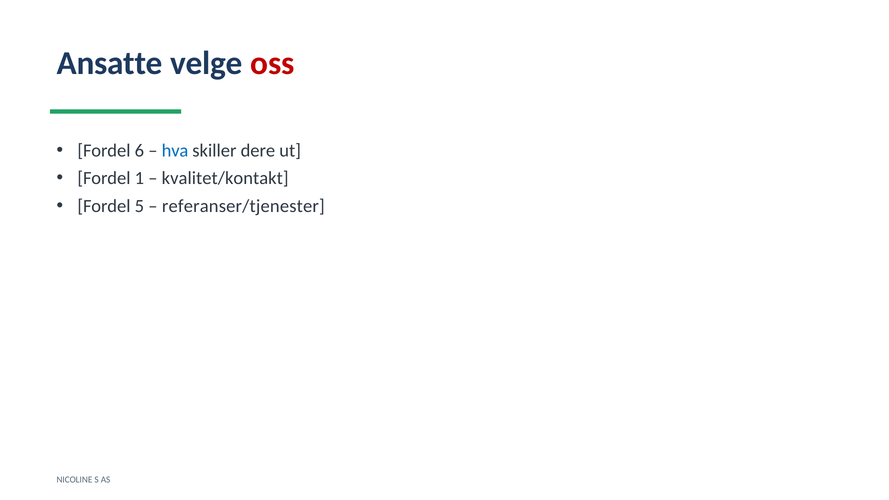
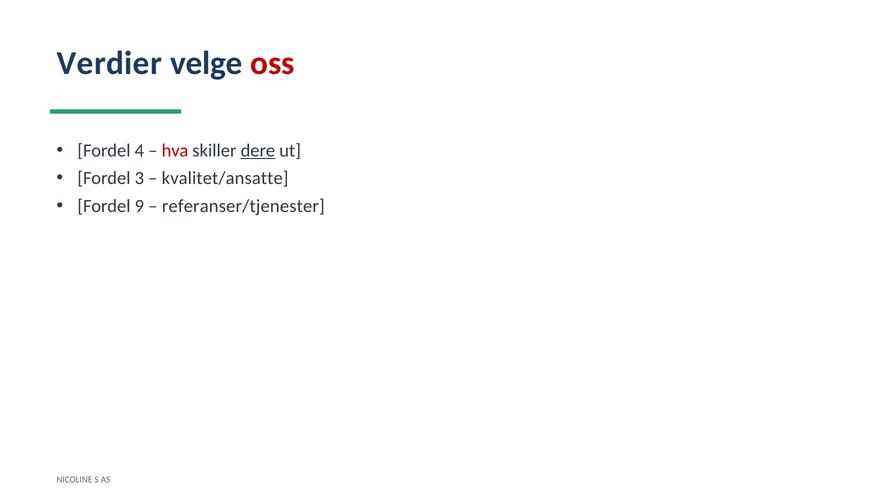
Ansatte: Ansatte -> Verdier (109, 63)
6: 6 -> 4 (139, 151)
hva colour: blue -> red (175, 151)
dere underline: none -> present (258, 151)
1: 1 -> 3 (139, 178)
kvalitet/kontakt: kvalitet/kontakt -> kvalitet/ansatte (225, 178)
5: 5 -> 9 (139, 206)
